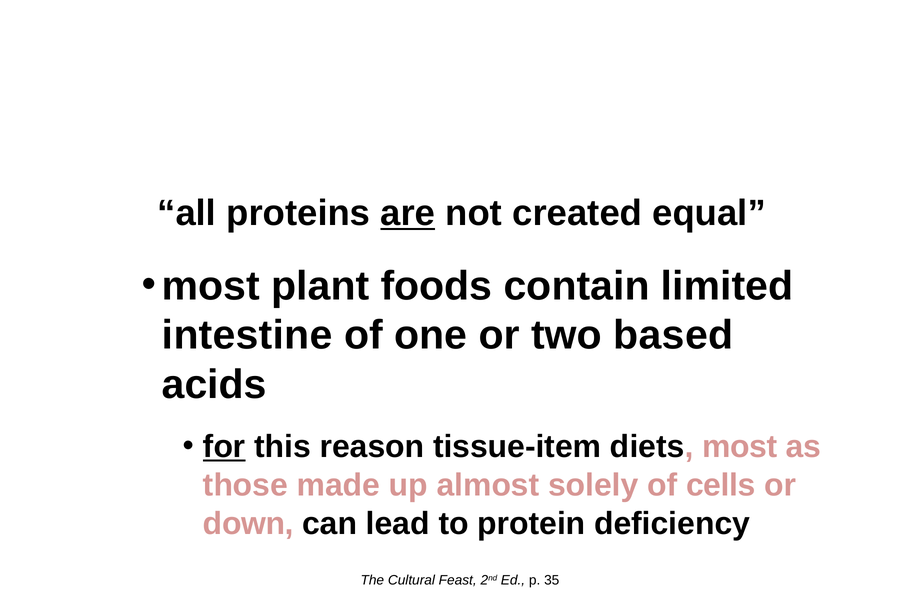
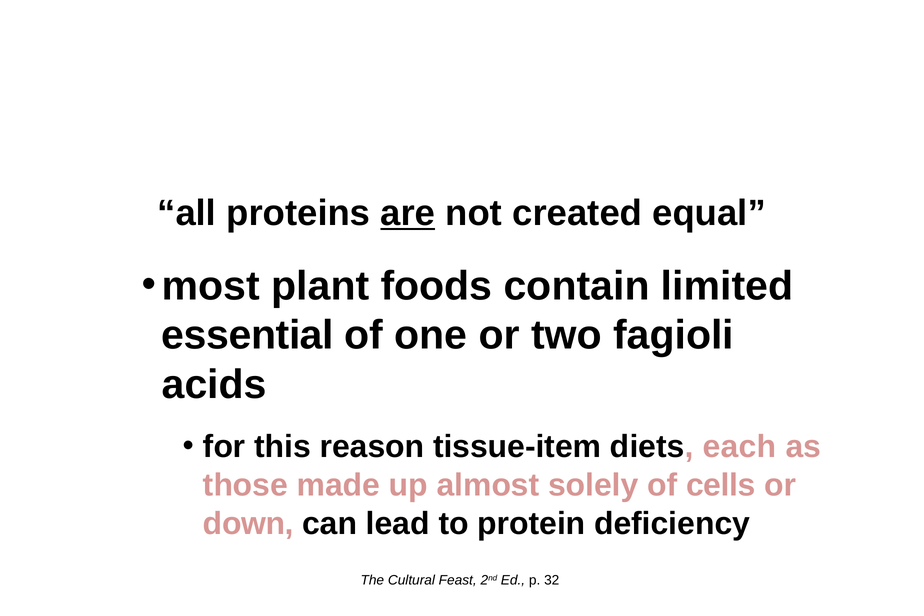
intestine: intestine -> essential (248, 335)
based: based -> fagioli (673, 335)
for underline: present -> none (224, 447)
diets most: most -> each (740, 447)
35: 35 -> 32 (552, 580)
